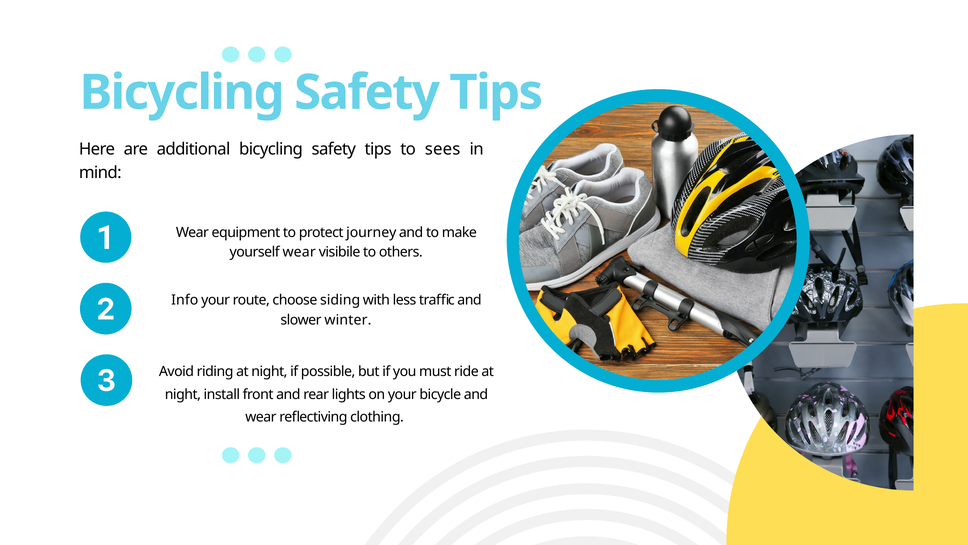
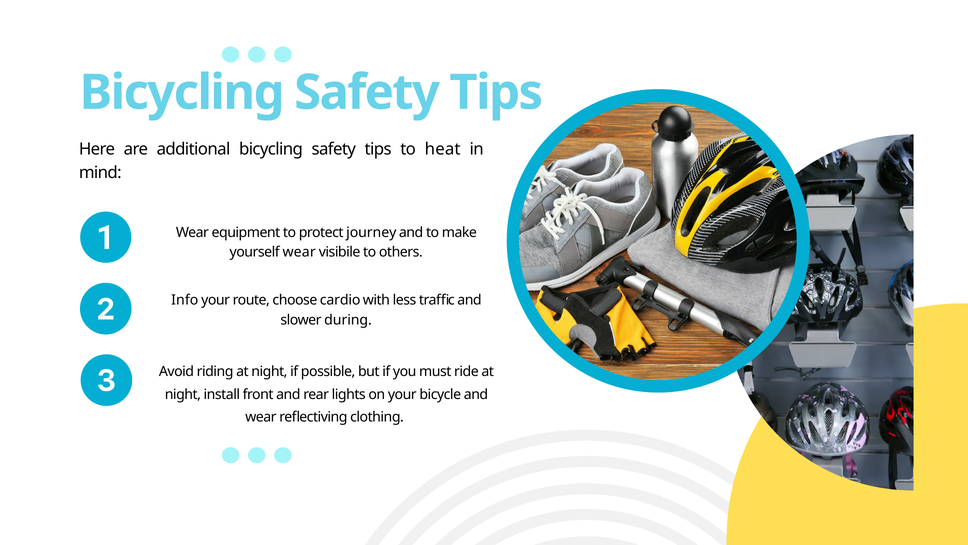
sees: sees -> heat (443, 149)
siding: siding -> cardio (340, 300)
winter: winter -> during (348, 320)
